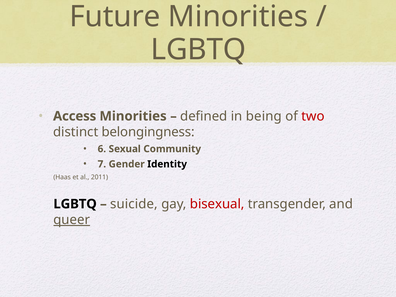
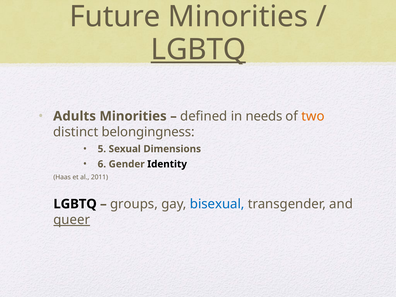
LGBTQ underline: none -> present (198, 50)
Access: Access -> Adults (75, 116)
being: being -> needs (264, 116)
two colour: red -> orange (313, 116)
6: 6 -> 5 (102, 149)
Community: Community -> Dimensions (172, 149)
7: 7 -> 6 (102, 164)
suicide: suicide -> groups (134, 204)
bisexual colour: red -> blue (217, 204)
